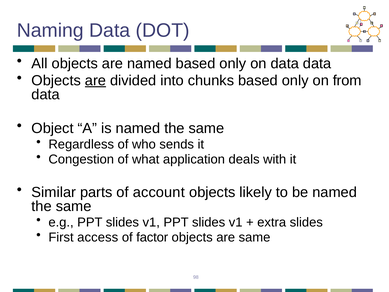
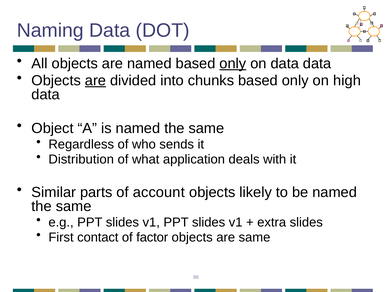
only underline: none -> present (233, 63)
from: from -> high (347, 80)
Congestion: Congestion -> Distribution (81, 159)
access: access -> contact (98, 237)
